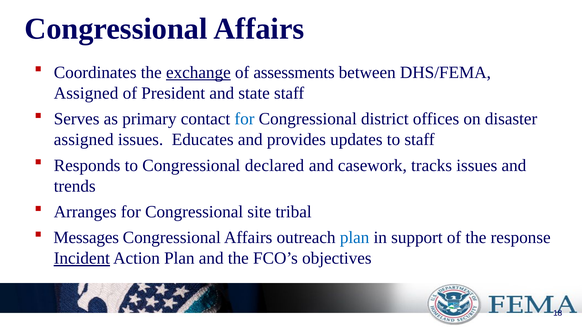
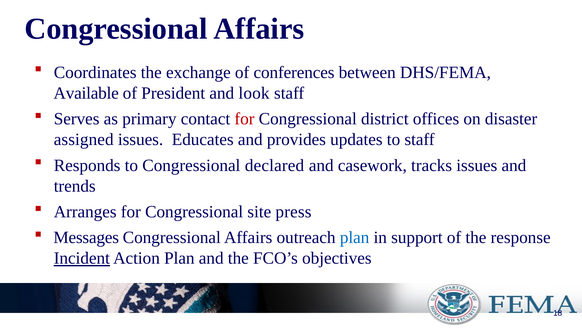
exchange underline: present -> none (198, 72)
assessments: assessments -> conferences (294, 72)
Assigned: Assigned -> Available (86, 93)
state: state -> look (254, 93)
for colour: blue -> red (244, 119)
tribal: tribal -> press (293, 211)
